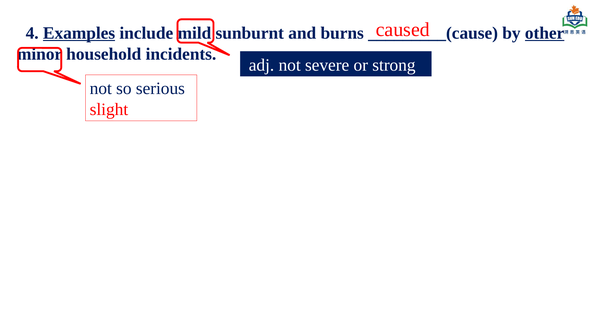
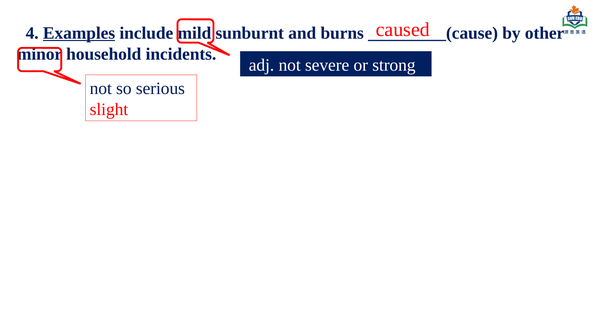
other underline: present -> none (545, 33)
